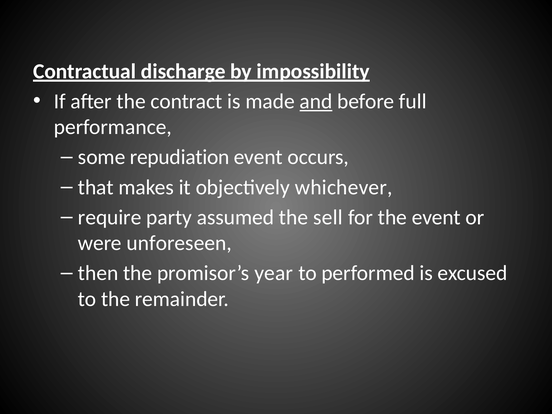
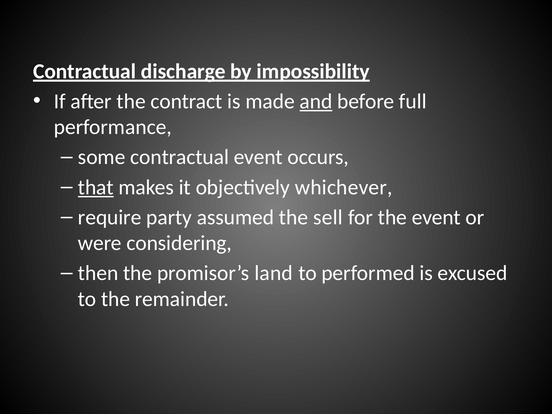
some repudiation: repudiation -> contractual (180, 157)
that underline: none -> present (96, 187)
unforeseen: unforeseen -> considering (179, 243)
year: year -> land (274, 273)
